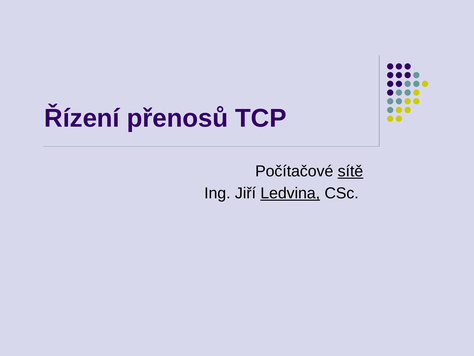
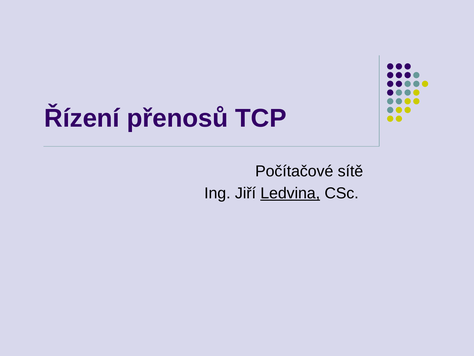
sítě underline: present -> none (350, 171)
